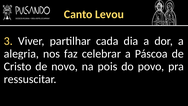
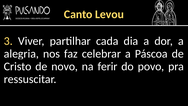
pois: pois -> ferir (108, 66)
